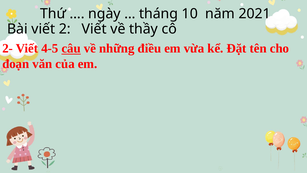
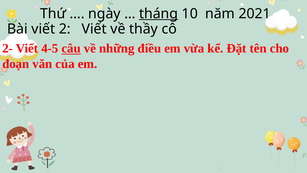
tháng underline: none -> present (159, 14)
